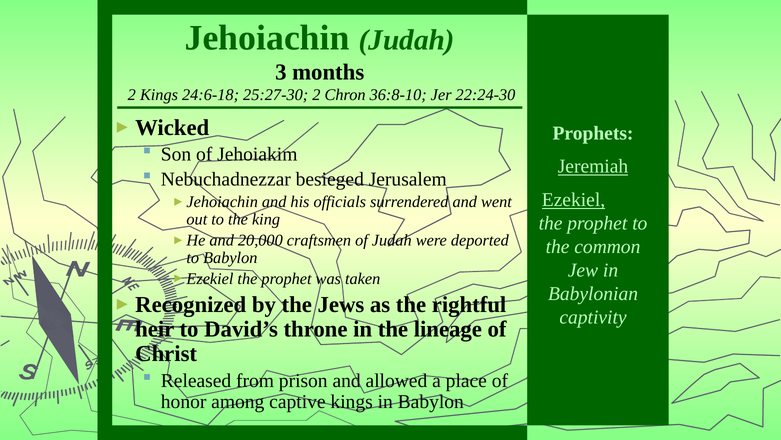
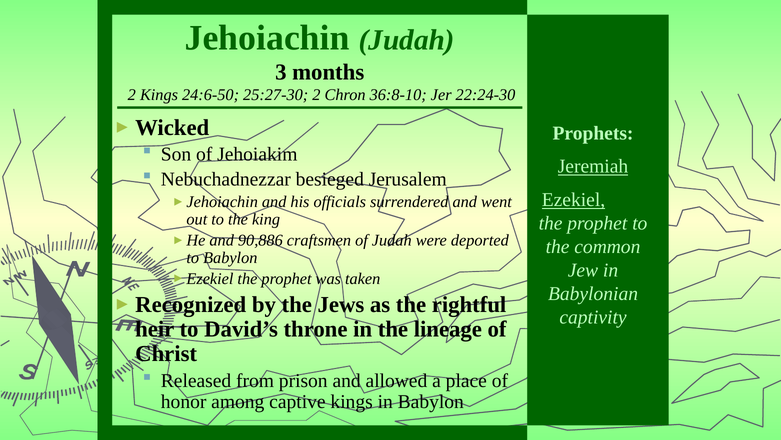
24:6-18: 24:6-18 -> 24:6-50 (211, 95)
20,000: 20,000 -> 90,886 (260, 240)
